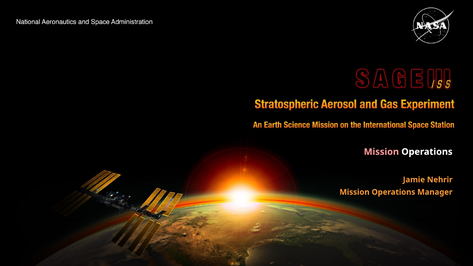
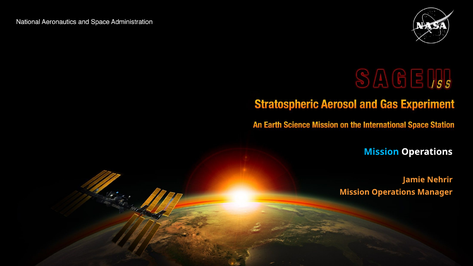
Mission colour: pink -> light blue (381, 152)
